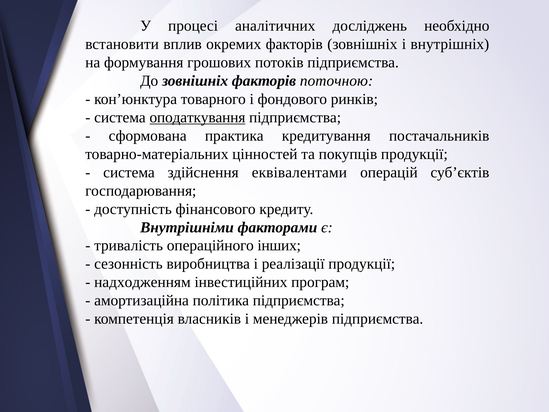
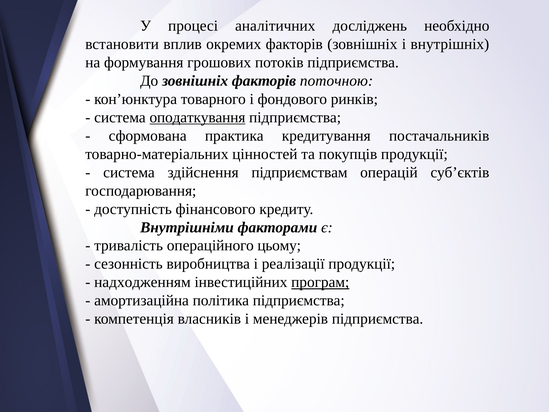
еквівалентами: еквівалентами -> підприємствам (299, 172)
інших: інших -> цьому (279, 245)
програм underline: none -> present (320, 282)
